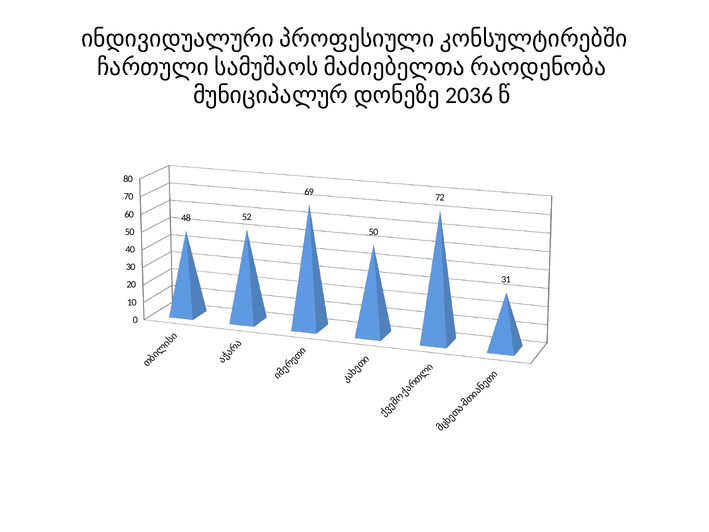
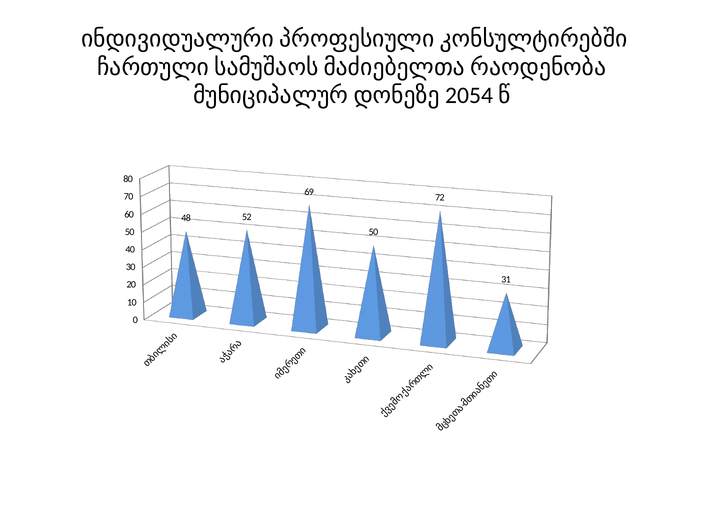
2036: 2036 -> 2054 (469, 96)
